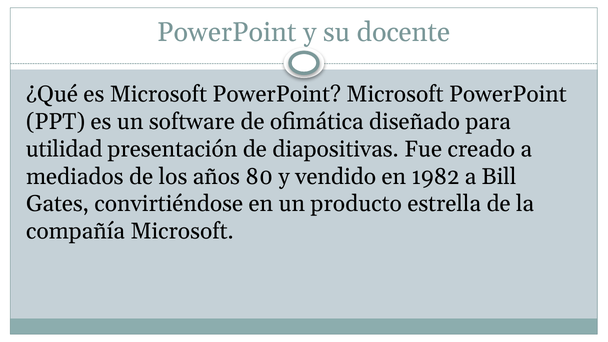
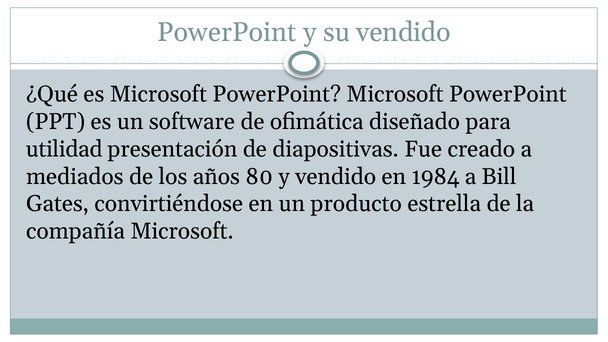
su docente: docente -> vendido (404, 32)
1982: 1982 -> 1984 (435, 177)
